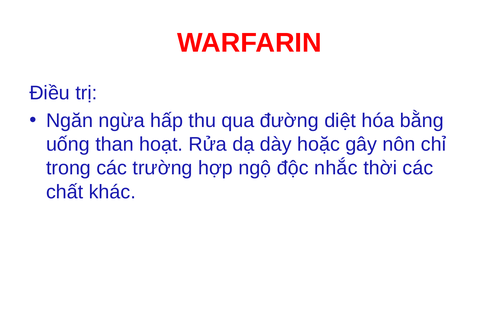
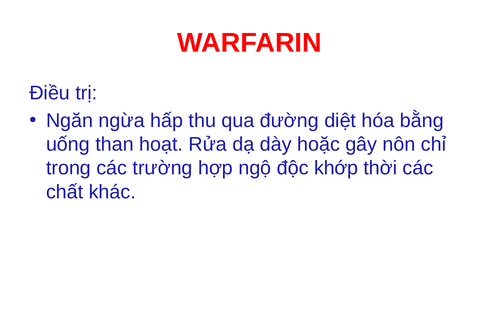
nhắc: nhắc -> khớp (336, 168)
